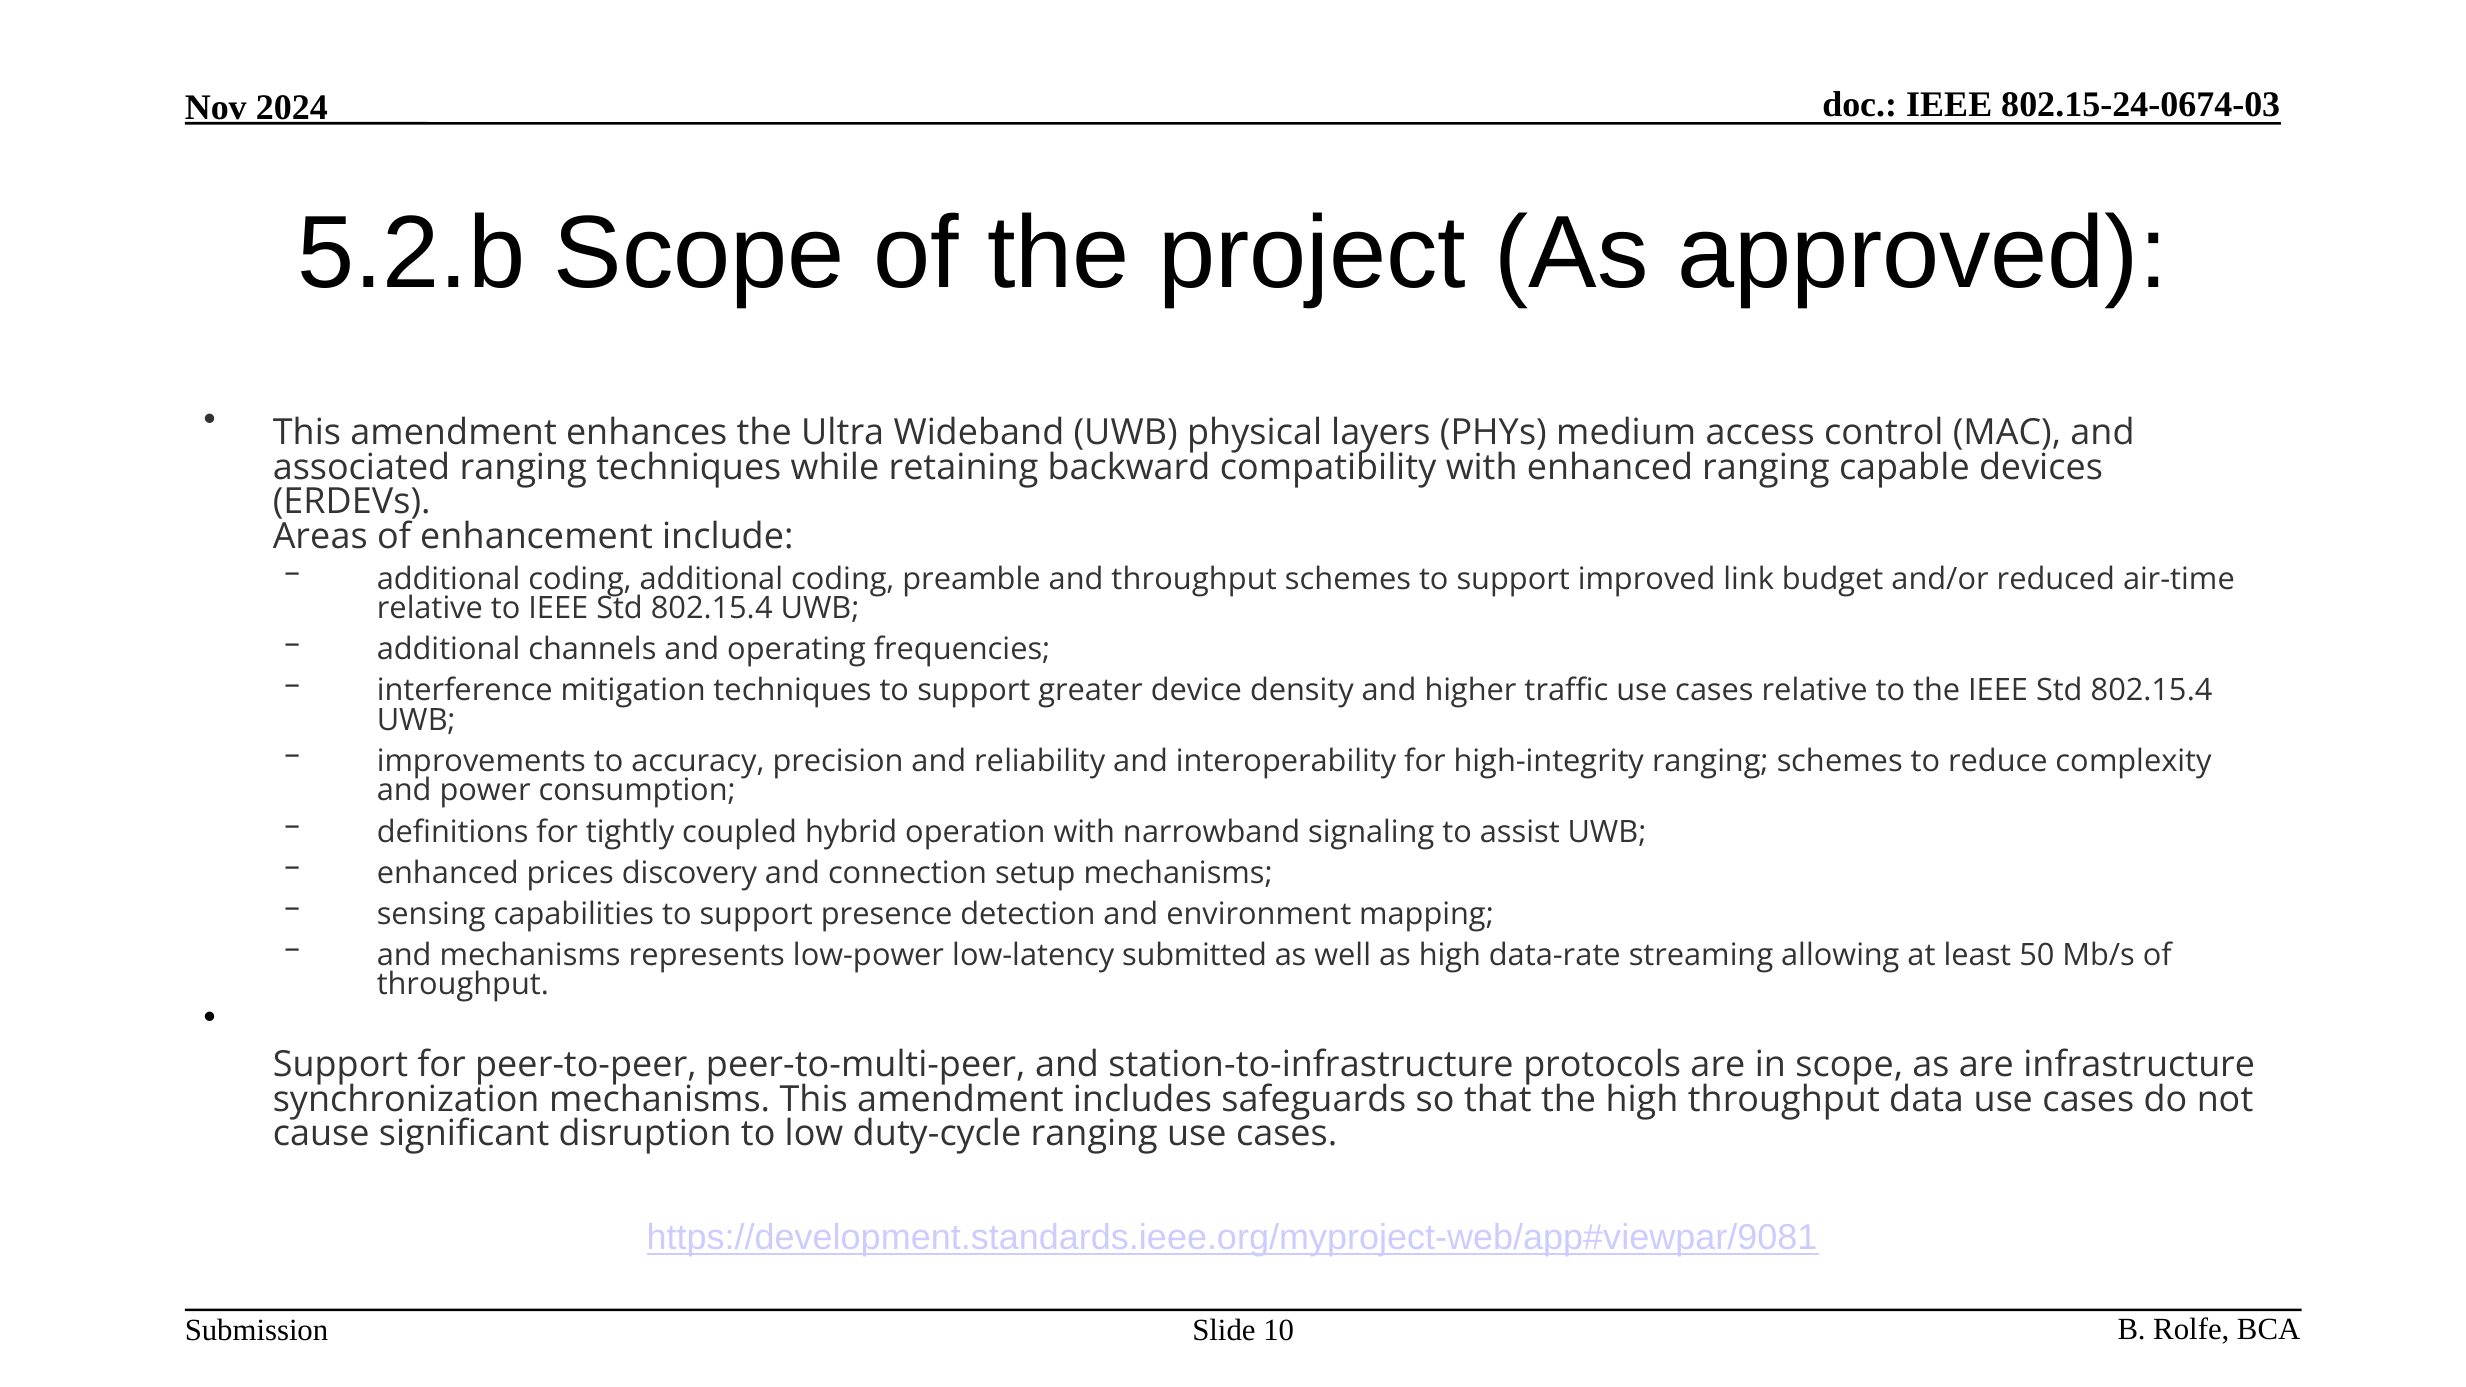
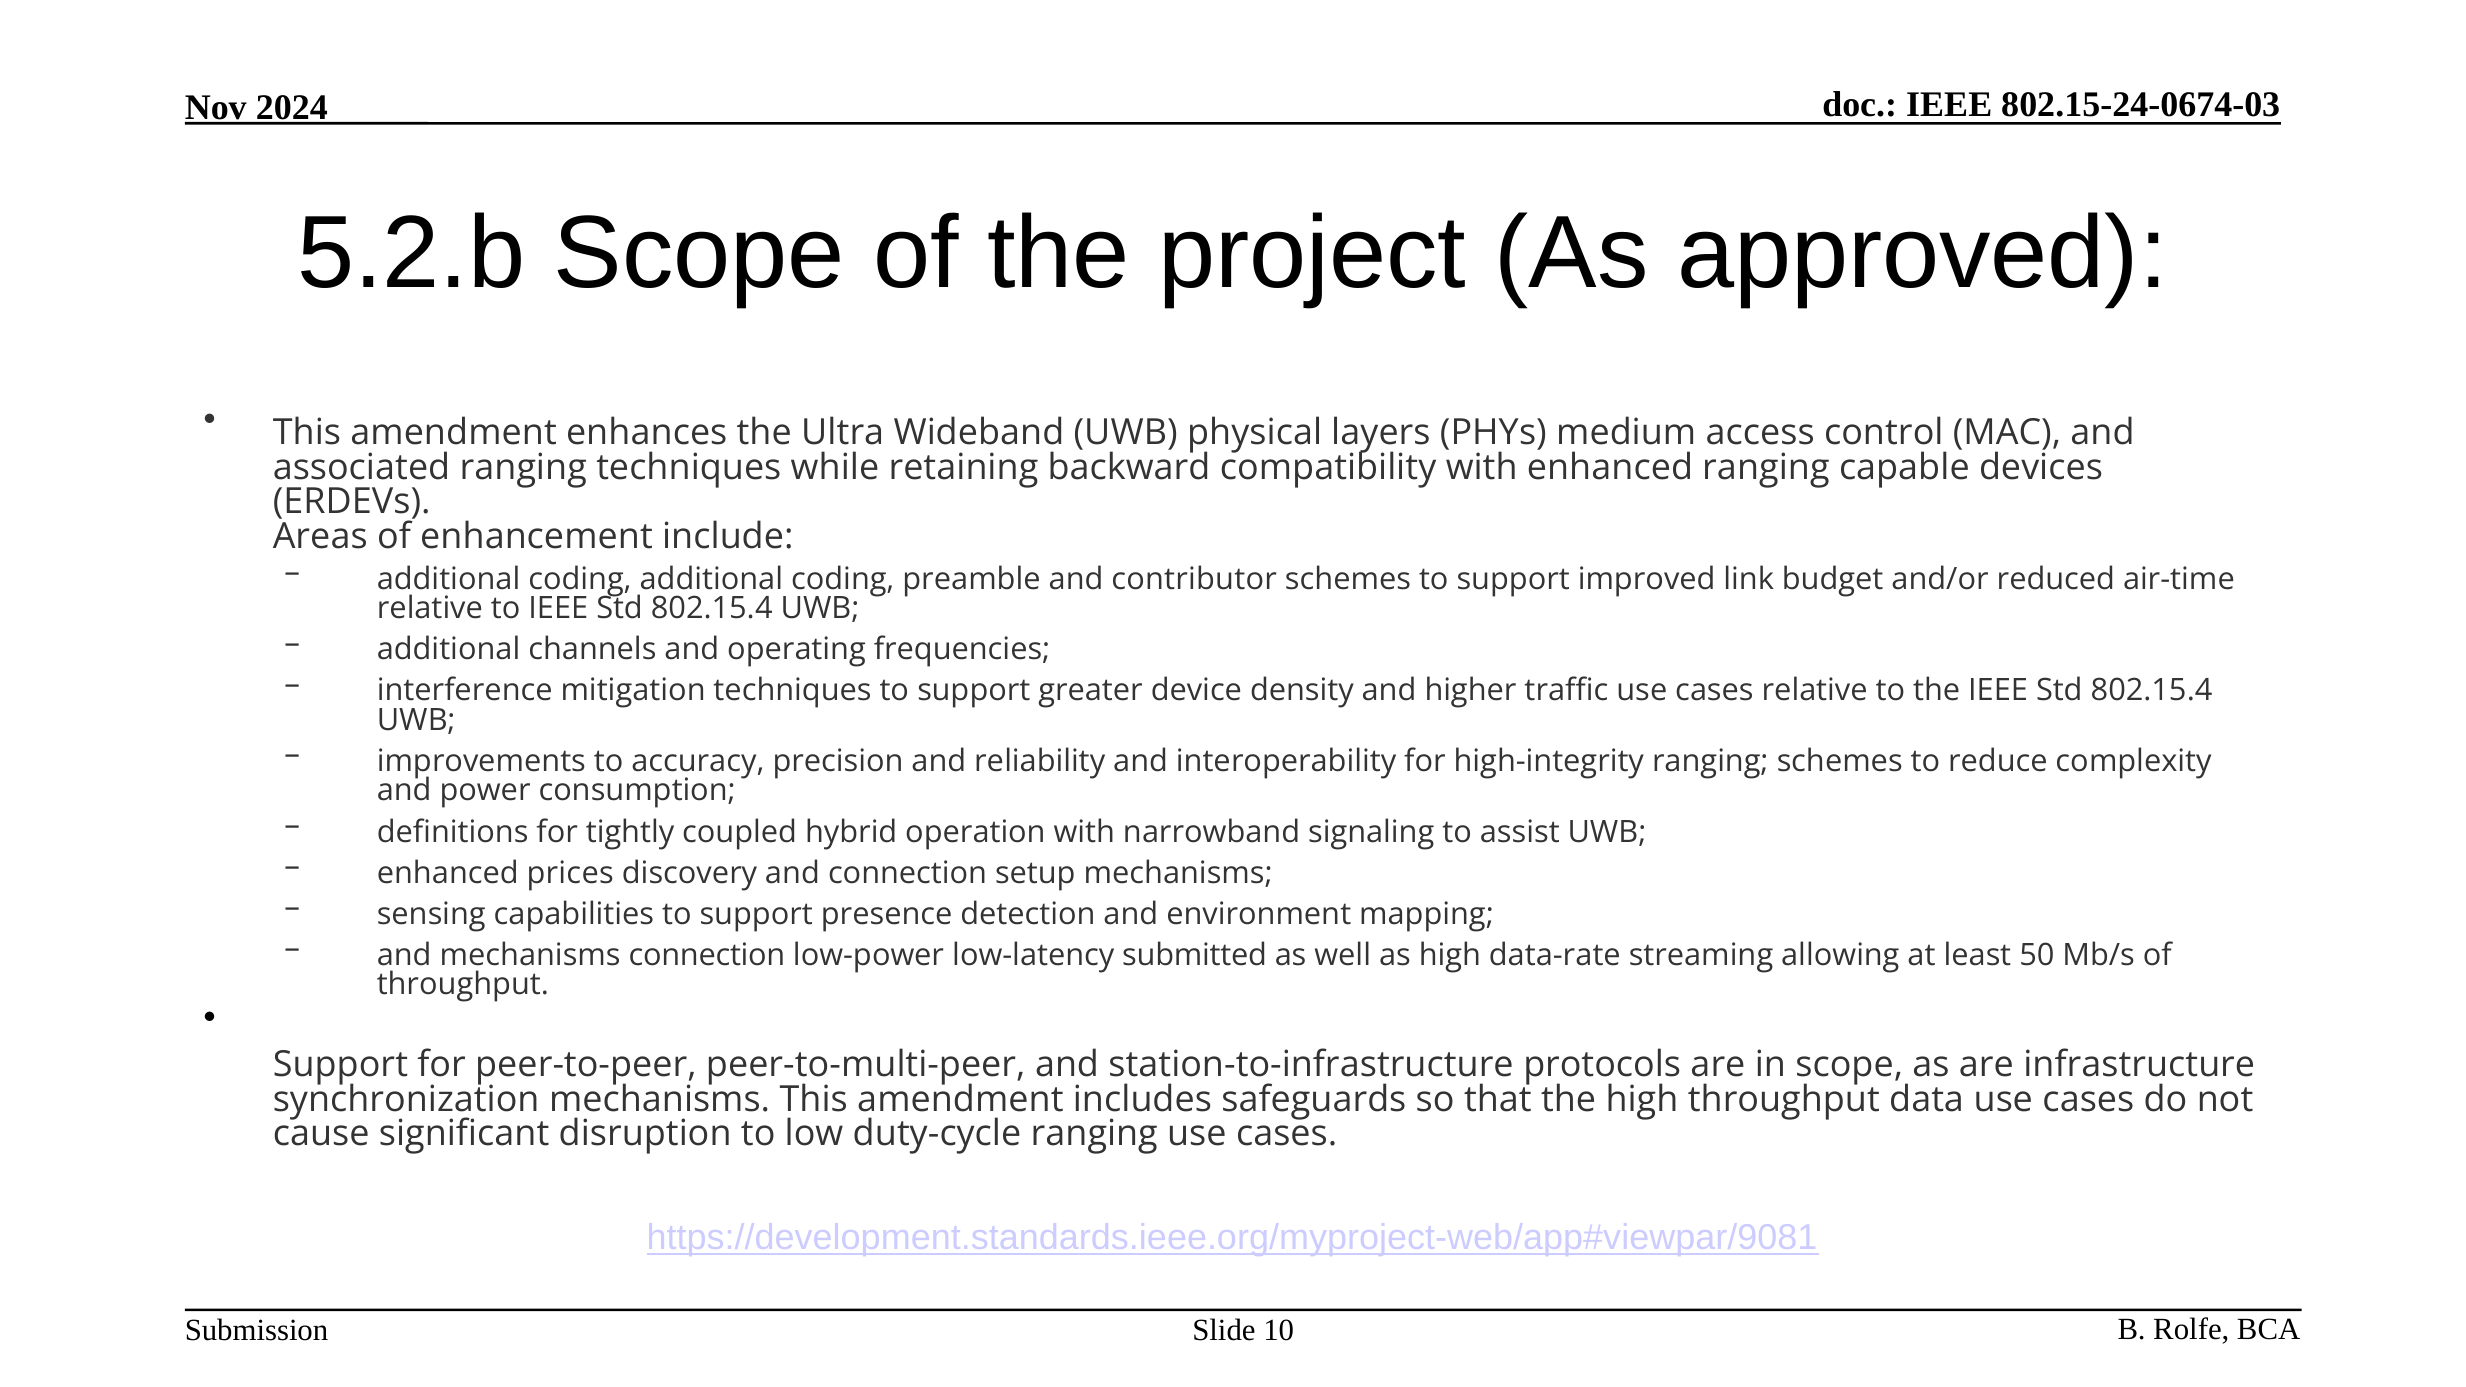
and throughput: throughput -> contributor (1194, 579)
mechanisms represents: represents -> connection (707, 955)
